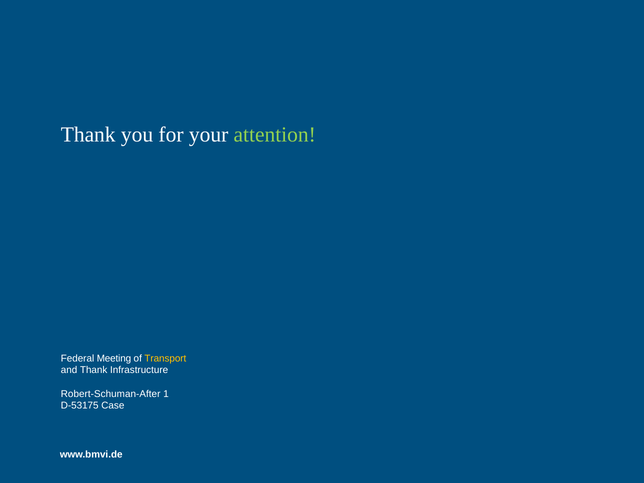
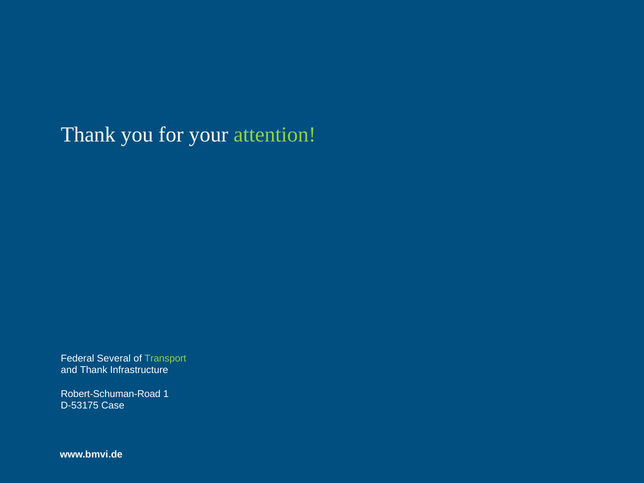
Meeting: Meeting -> Several (114, 358)
Transport colour: yellow -> light green (165, 358)
Robert-Schuman-After: Robert-Schuman-After -> Robert-Schuman-Road (111, 394)
